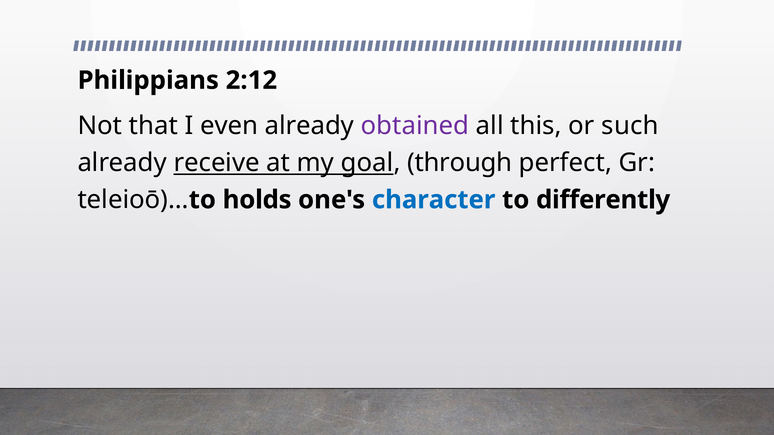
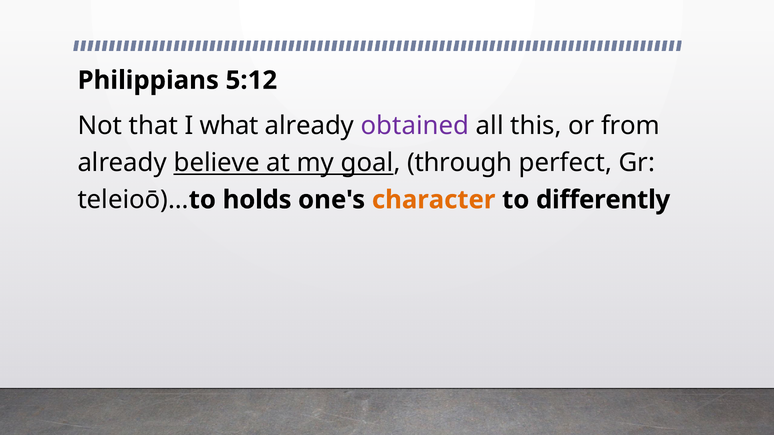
2:12: 2:12 -> 5:12 (251, 80)
even: even -> what (229, 126)
such: such -> from (630, 126)
receive: receive -> believe (217, 163)
character colour: blue -> orange (434, 200)
